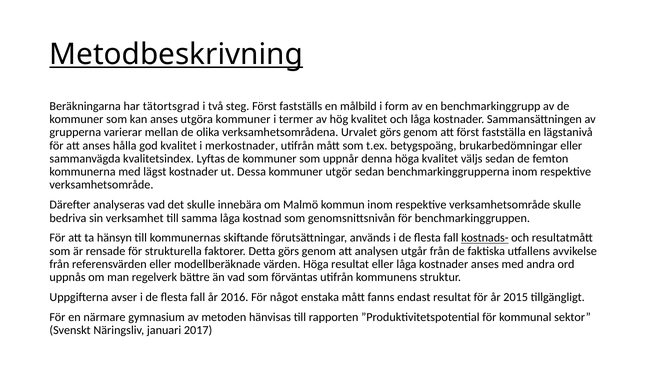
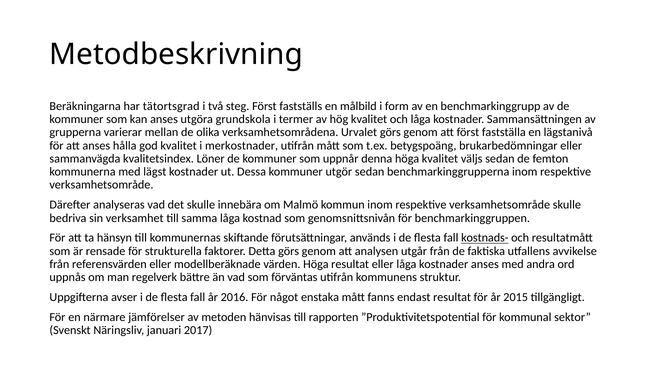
Metodbeskrivning underline: present -> none (176, 55)
utgöra kommuner: kommuner -> grundskola (243, 119)
Lyftas: Lyftas -> Löner (211, 159)
gymnasium: gymnasium -> jämförelser (157, 317)
